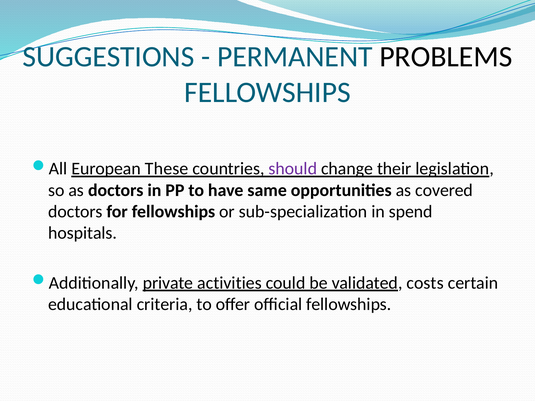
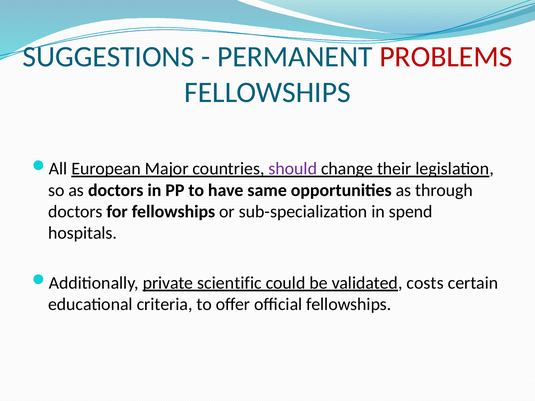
PROBLEMS colour: black -> red (446, 57)
These: These -> Major (167, 169)
covered: covered -> through (444, 190)
activities: activities -> scientific (229, 283)
